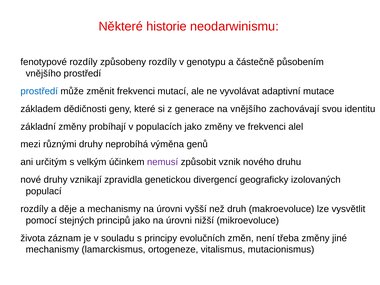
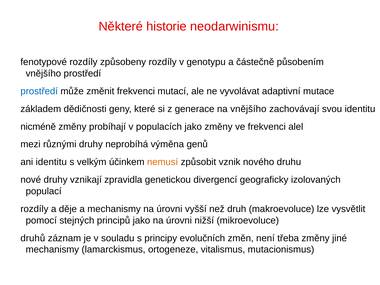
základní: základní -> nicméně (38, 127)
ani určitým: určitým -> identitu (51, 162)
nemusí colour: purple -> orange (163, 162)
života: života -> druhů (33, 238)
